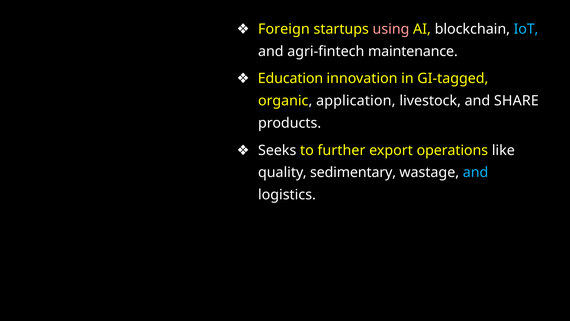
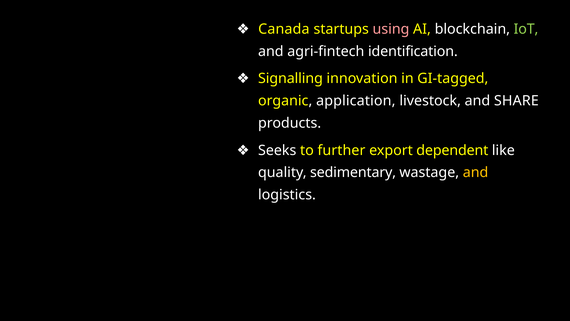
Foreign: Foreign -> Canada (284, 29)
IoT colour: light blue -> light green (526, 29)
maintenance: maintenance -> identification (413, 51)
Education: Education -> Signalling (290, 79)
operations: operations -> dependent (452, 150)
and colour: light blue -> yellow (476, 172)
